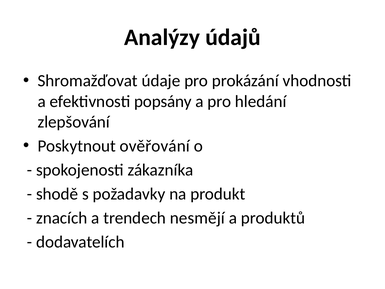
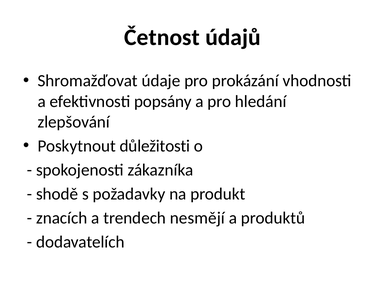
Analýzy: Analýzy -> Četnost (162, 37)
ověřování: ověřování -> důležitosti (155, 146)
